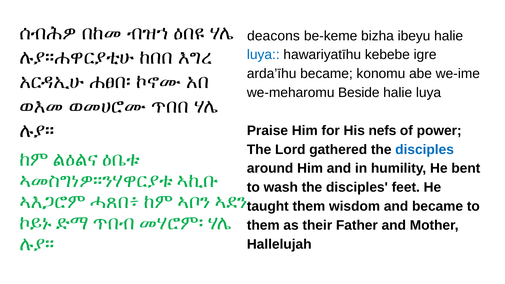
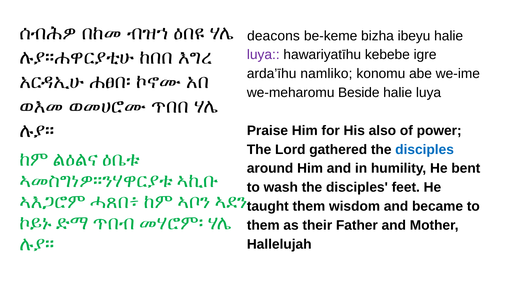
luya colour: blue -> purple (263, 55)
arda’īhu became: became -> namliko (326, 74)
nefs: nefs -> also (382, 131)
